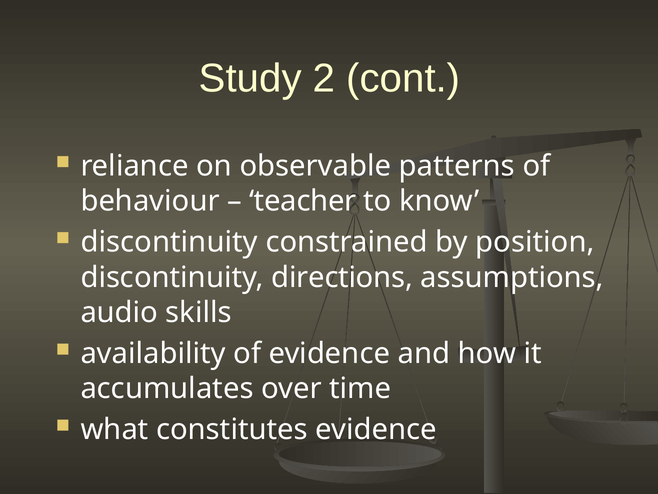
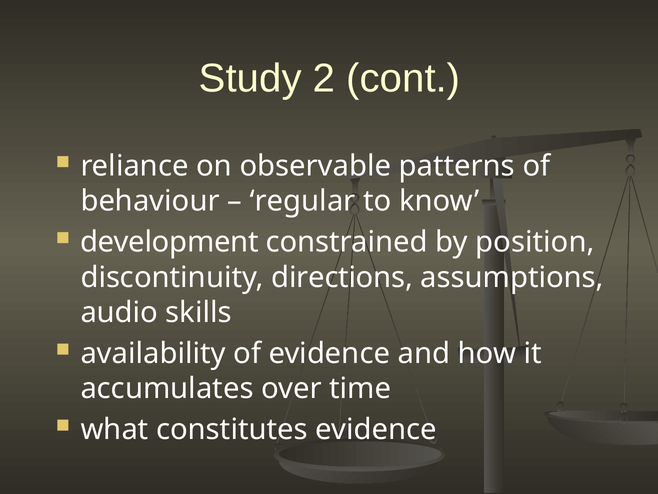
teacher: teacher -> regular (303, 201)
discontinuity: discontinuity -> development (169, 242)
